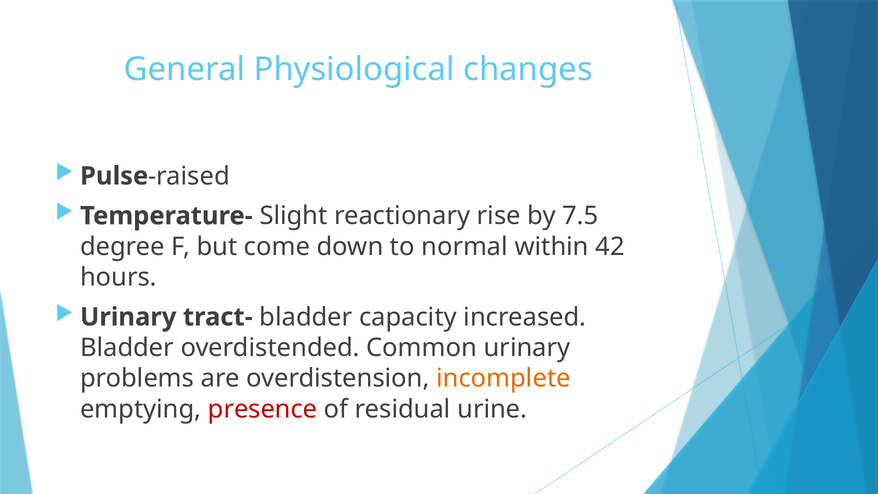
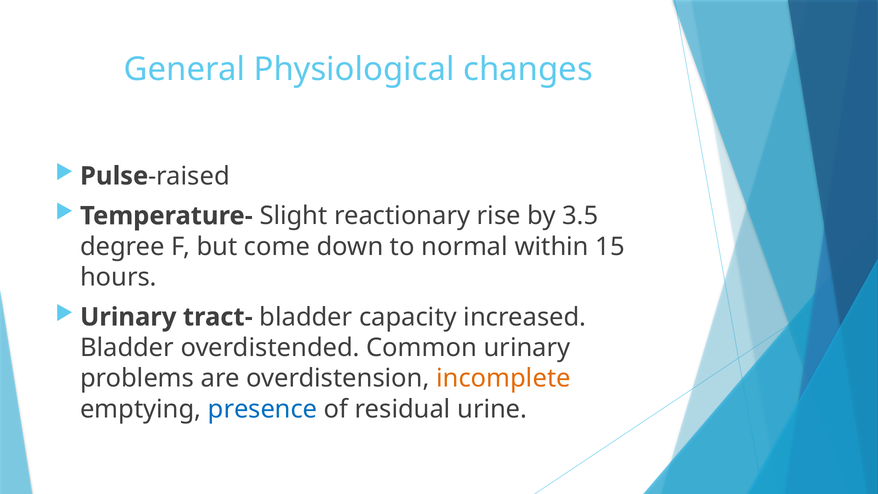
7.5: 7.5 -> 3.5 (580, 216)
42: 42 -> 15 (610, 246)
presence colour: red -> blue (263, 409)
